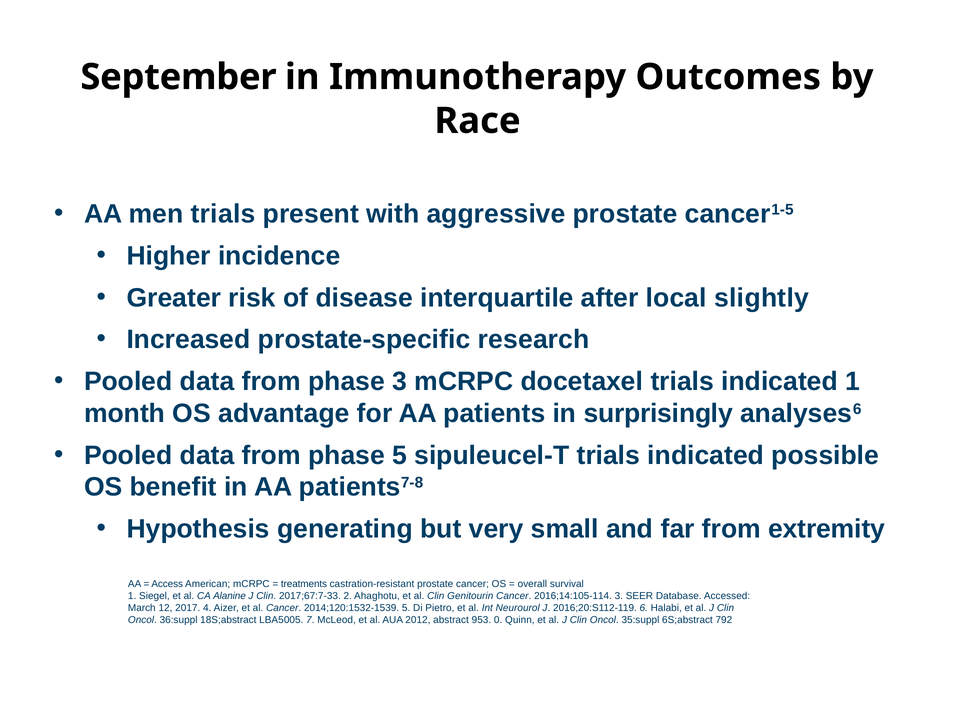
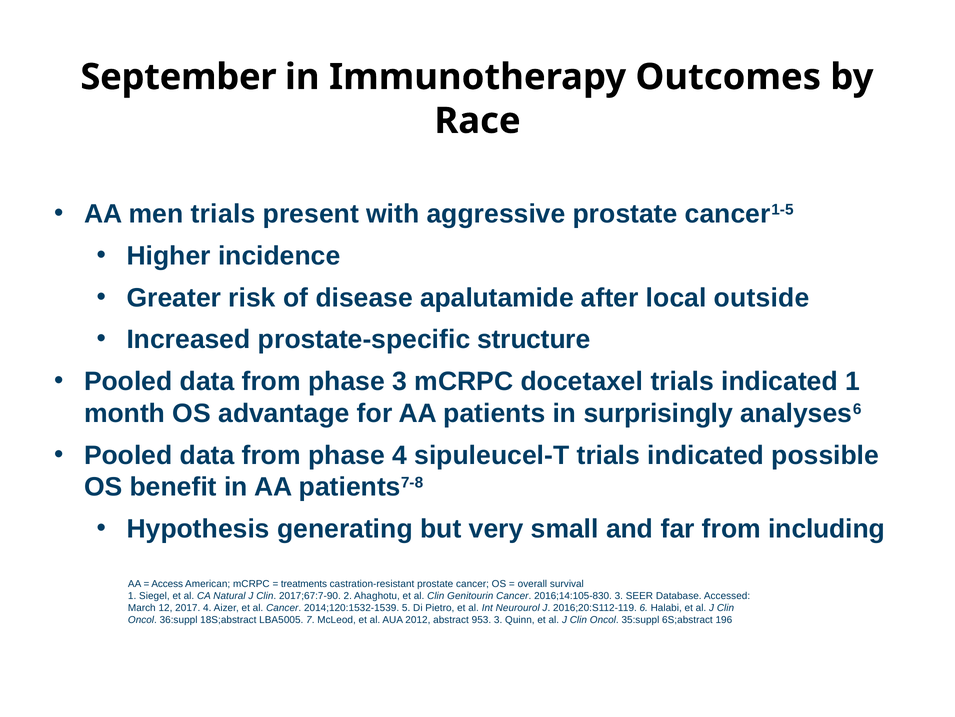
interquartile: interquartile -> apalutamide (497, 298)
slightly: slightly -> outside (762, 298)
research: research -> structure (534, 339)
phase 5: 5 -> 4 (400, 455)
extremity: extremity -> including (827, 528)
Alanine: Alanine -> Natural (229, 595)
2017;67:7-33: 2017;67:7-33 -> 2017;67:7-90 (310, 595)
2016;14:105-114: 2016;14:105-114 -> 2016;14:105-830 (573, 595)
953 0: 0 -> 3 (498, 619)
792: 792 -> 196 (724, 619)
